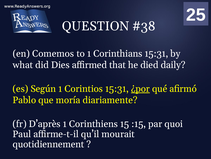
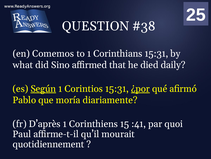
Dies: Dies -> Sino (60, 65)
Según underline: none -> present (43, 88)
:15: :15 -> :41 (139, 123)
